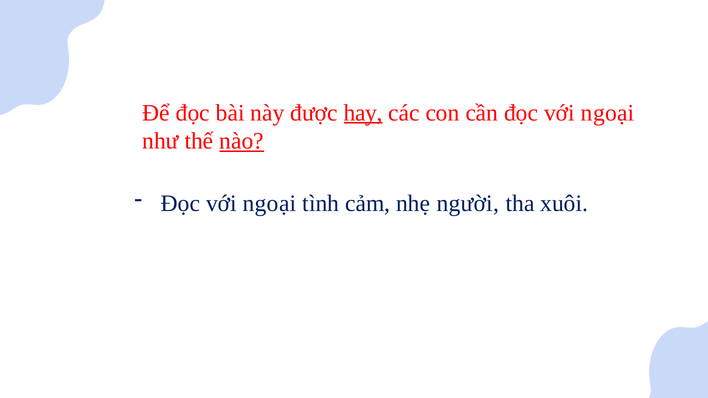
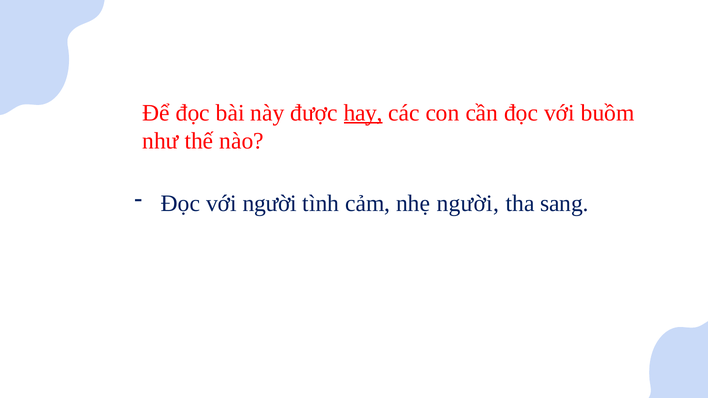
cần đọc với ngoại: ngoại -> buồm (608, 113)
nào underline: present -> none (242, 141)
ngoại: ngoại -> người (270, 203)
xuôi: xuôi -> sang (564, 203)
